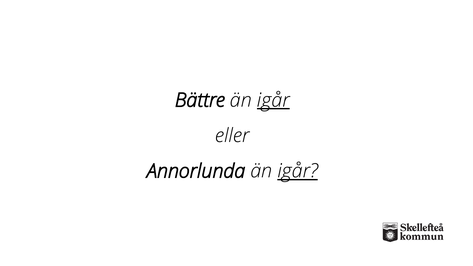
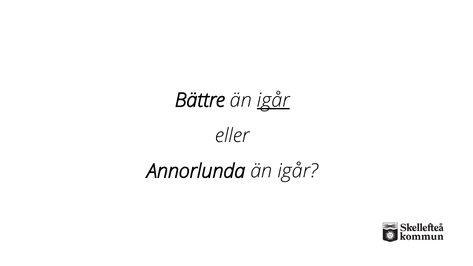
igår underline: present -> none (298, 171)
